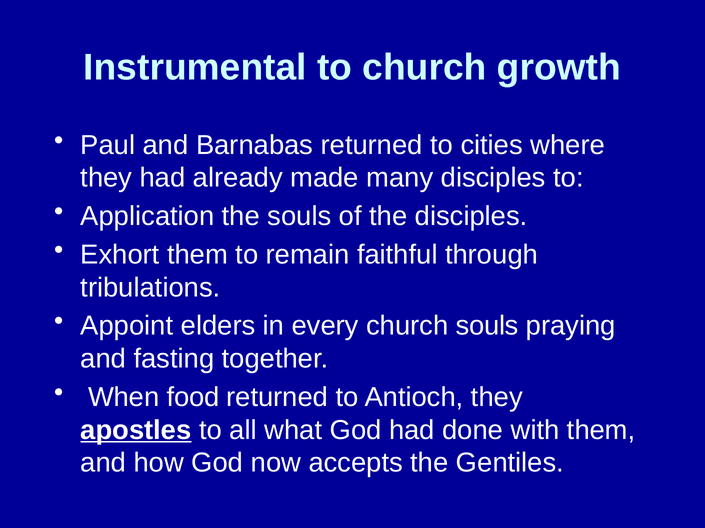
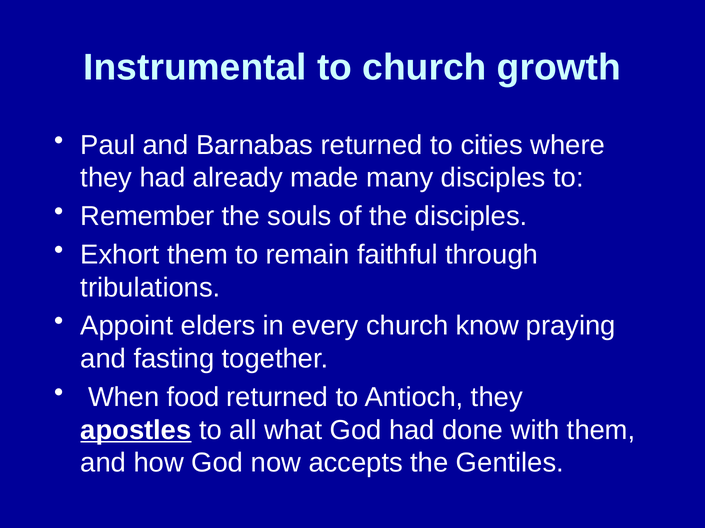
Application: Application -> Remember (148, 217)
church souls: souls -> know (487, 326)
